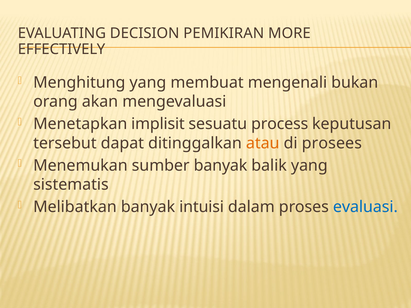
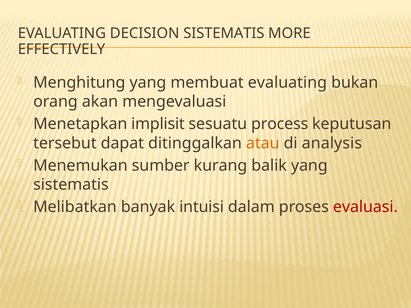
DECISION PEMIKIRAN: PEMIKIRAN -> SISTEMATIS (224, 33)
membuat mengenali: mengenali -> evaluating (287, 83)
prosees: prosees -> analysis (332, 143)
sumber banyak: banyak -> kurang (220, 166)
evaluasi colour: blue -> red (365, 207)
